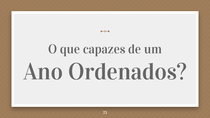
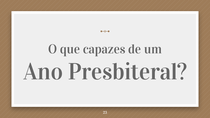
Ordenados: Ordenados -> Presbiteral (127, 72)
